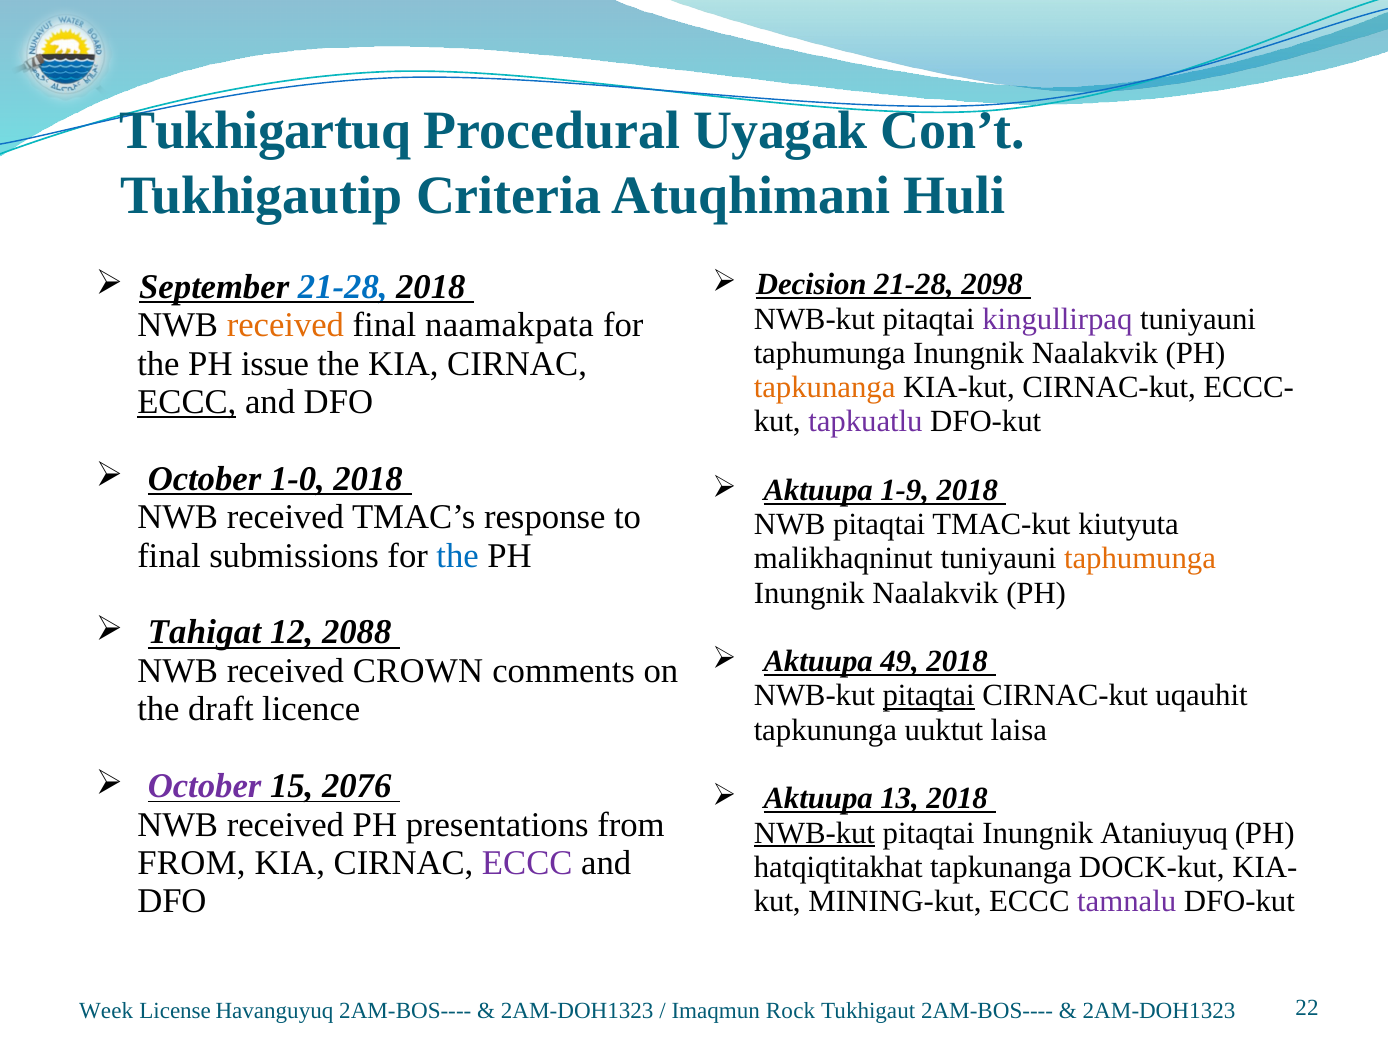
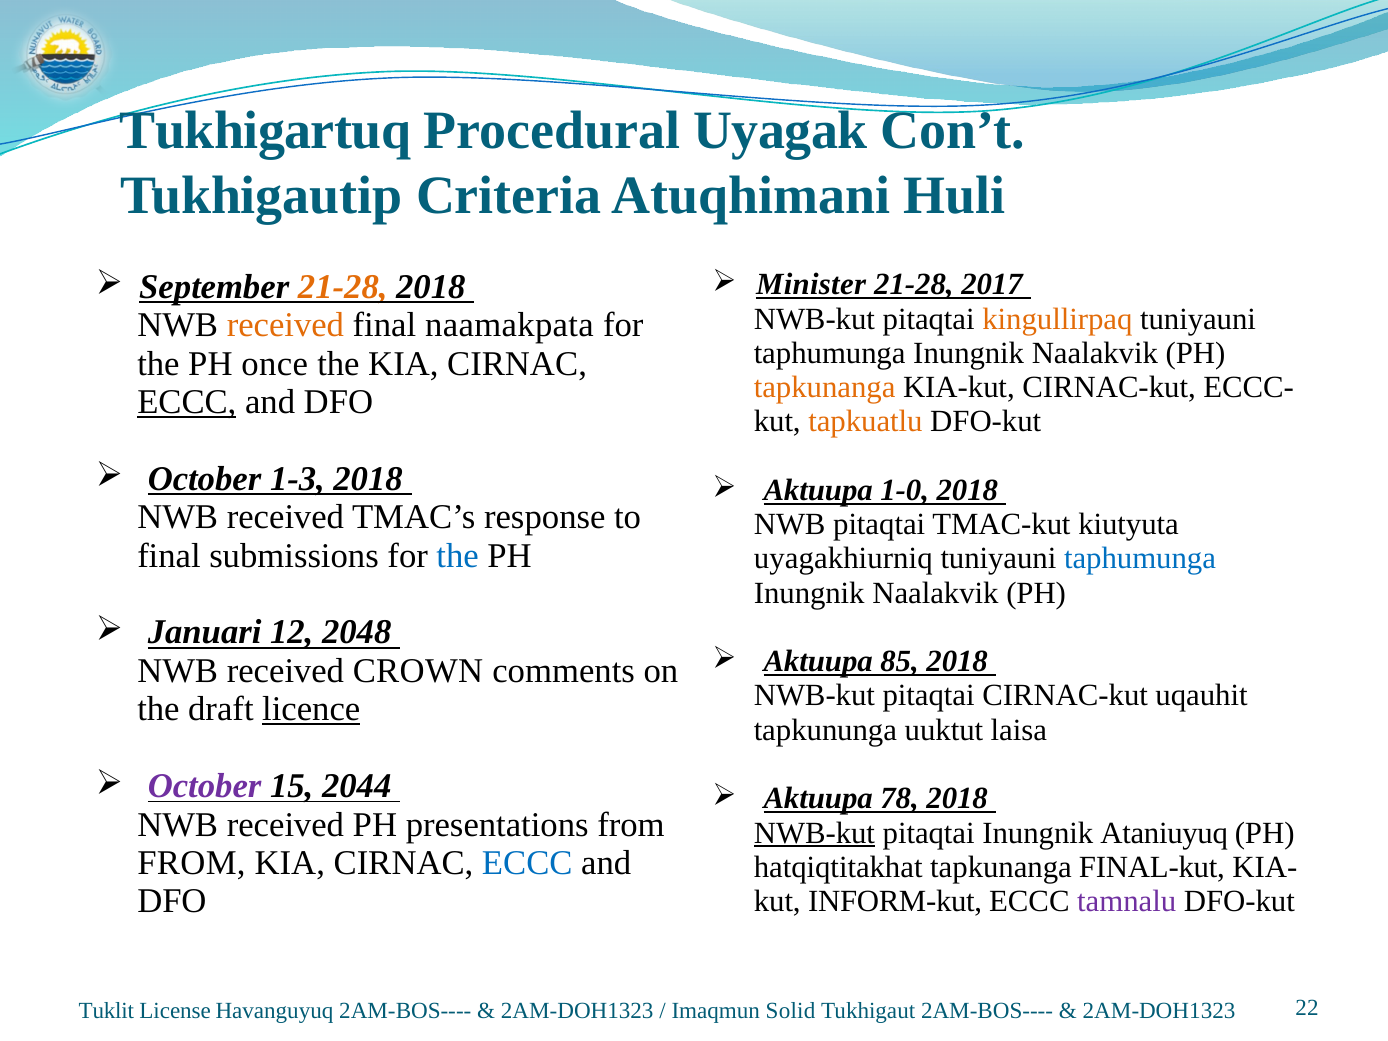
Decision: Decision -> Minister (811, 285)
2098: 2098 -> 2017 (992, 285)
21-28 colour: blue -> orange (343, 287)
kingullirpaq colour: purple -> orange (1057, 319)
issue: issue -> once (275, 364)
tapkuatlu colour: purple -> orange (865, 422)
1-0: 1-0 -> 1-3 (297, 479)
1-9: 1-9 -> 1-0 (905, 490)
malikhaqninut: malikhaqninut -> uyagakhiurniq (843, 559)
taphumunga colour: orange -> blue (1140, 559)
Tahigat: Tahigat -> Januari (205, 633)
2088: 2088 -> 2048 (357, 633)
49: 49 -> 85 (900, 662)
pitaqtai underline: present -> none (929, 696)
licence underline: none -> present (311, 709)
2076: 2076 -> 2044 (357, 786)
13: 13 -> 78 (900, 799)
ECCC colour: purple -> blue (527, 863)
DOCK-kut: DOCK-kut -> FINAL-kut (1152, 867)
MINING-kut: MINING-kut -> INFORM-kut (895, 901)
Week: Week -> Tuklit (106, 1011)
Rock: Rock -> Solid (791, 1011)
